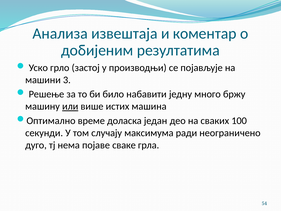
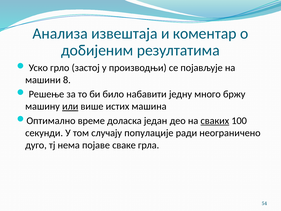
3: 3 -> 8 (67, 80)
сваких underline: none -> present (215, 121)
максимума: максимума -> популације (149, 133)
